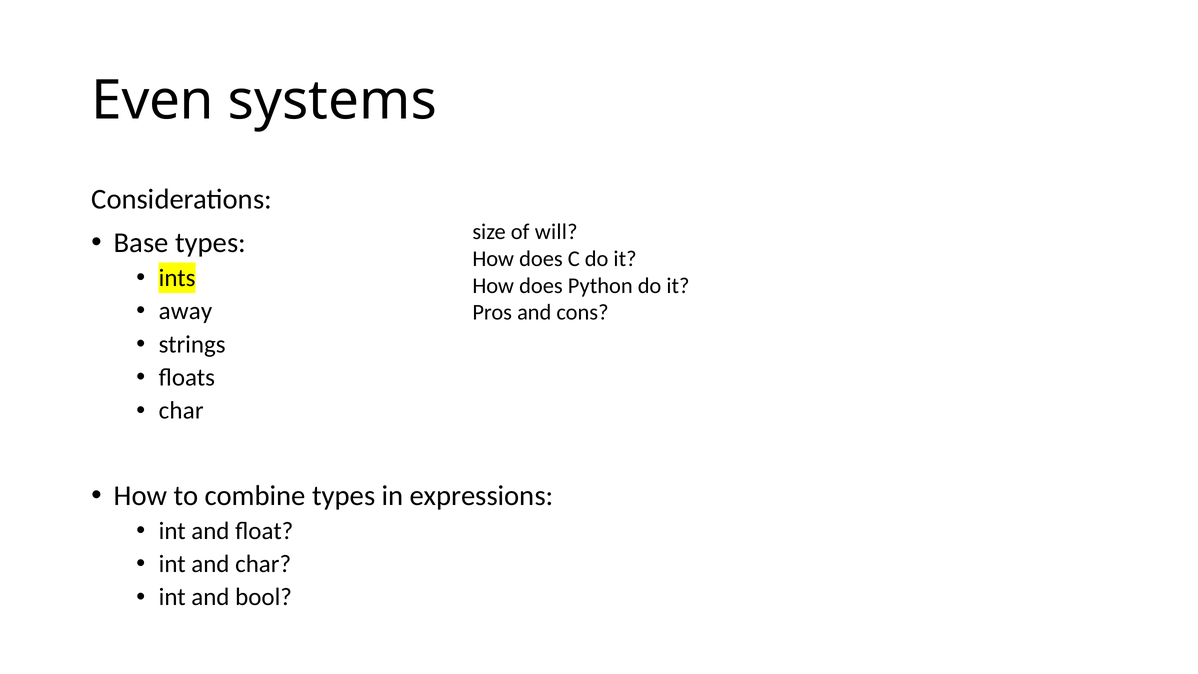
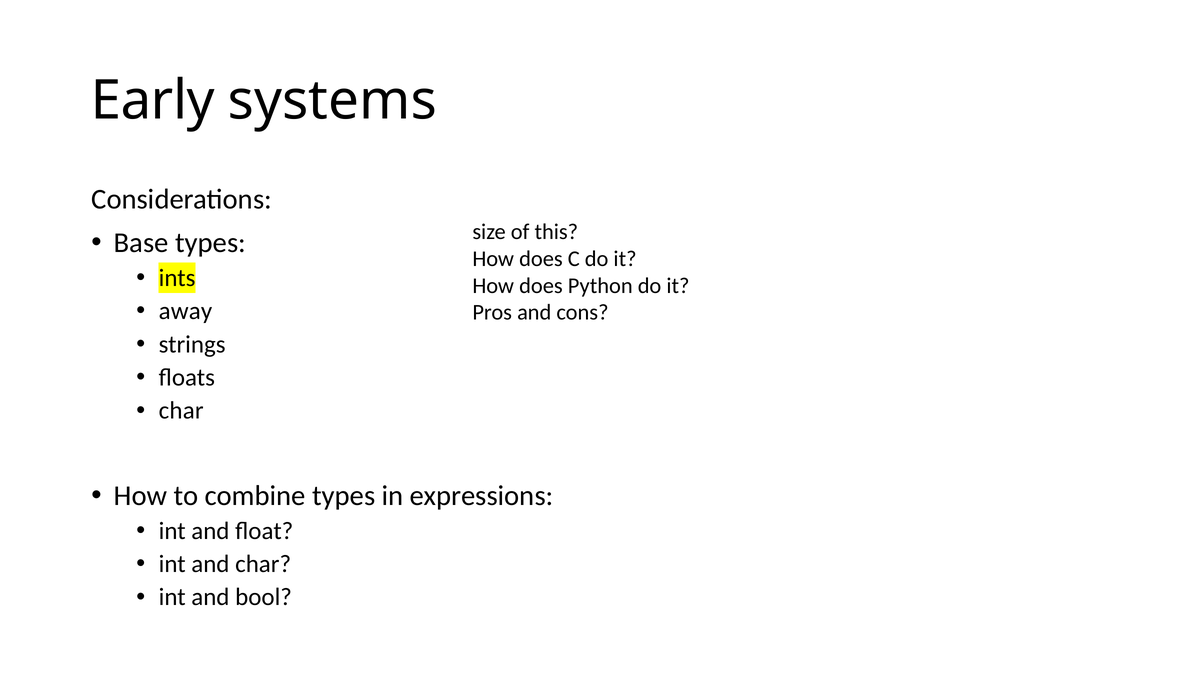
Even: Even -> Early (153, 101)
will: will -> this (556, 232)
